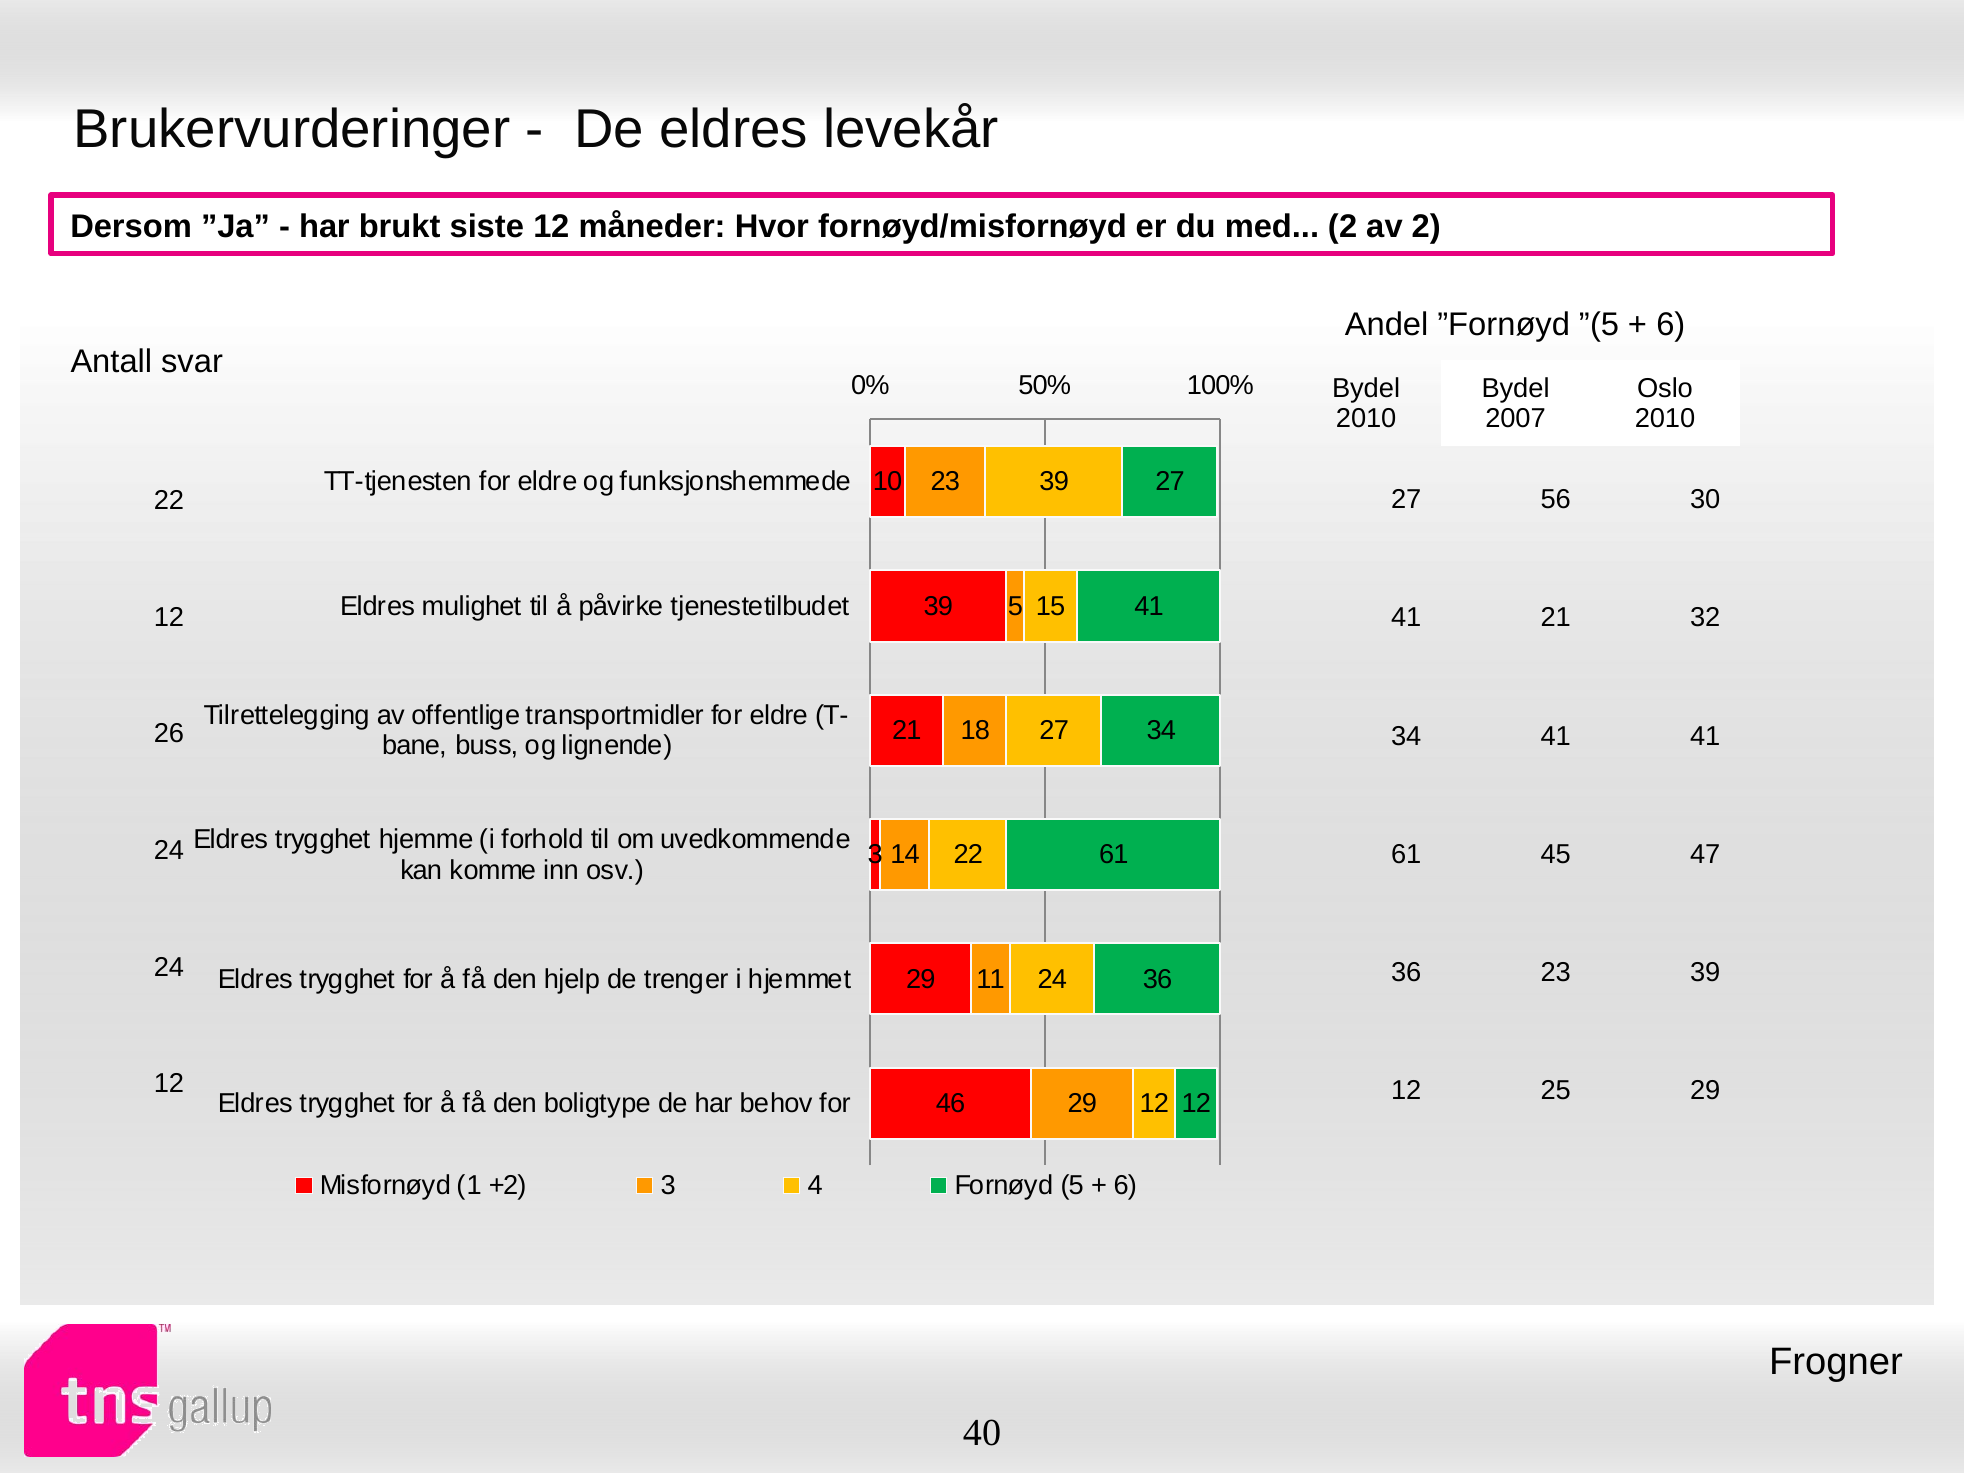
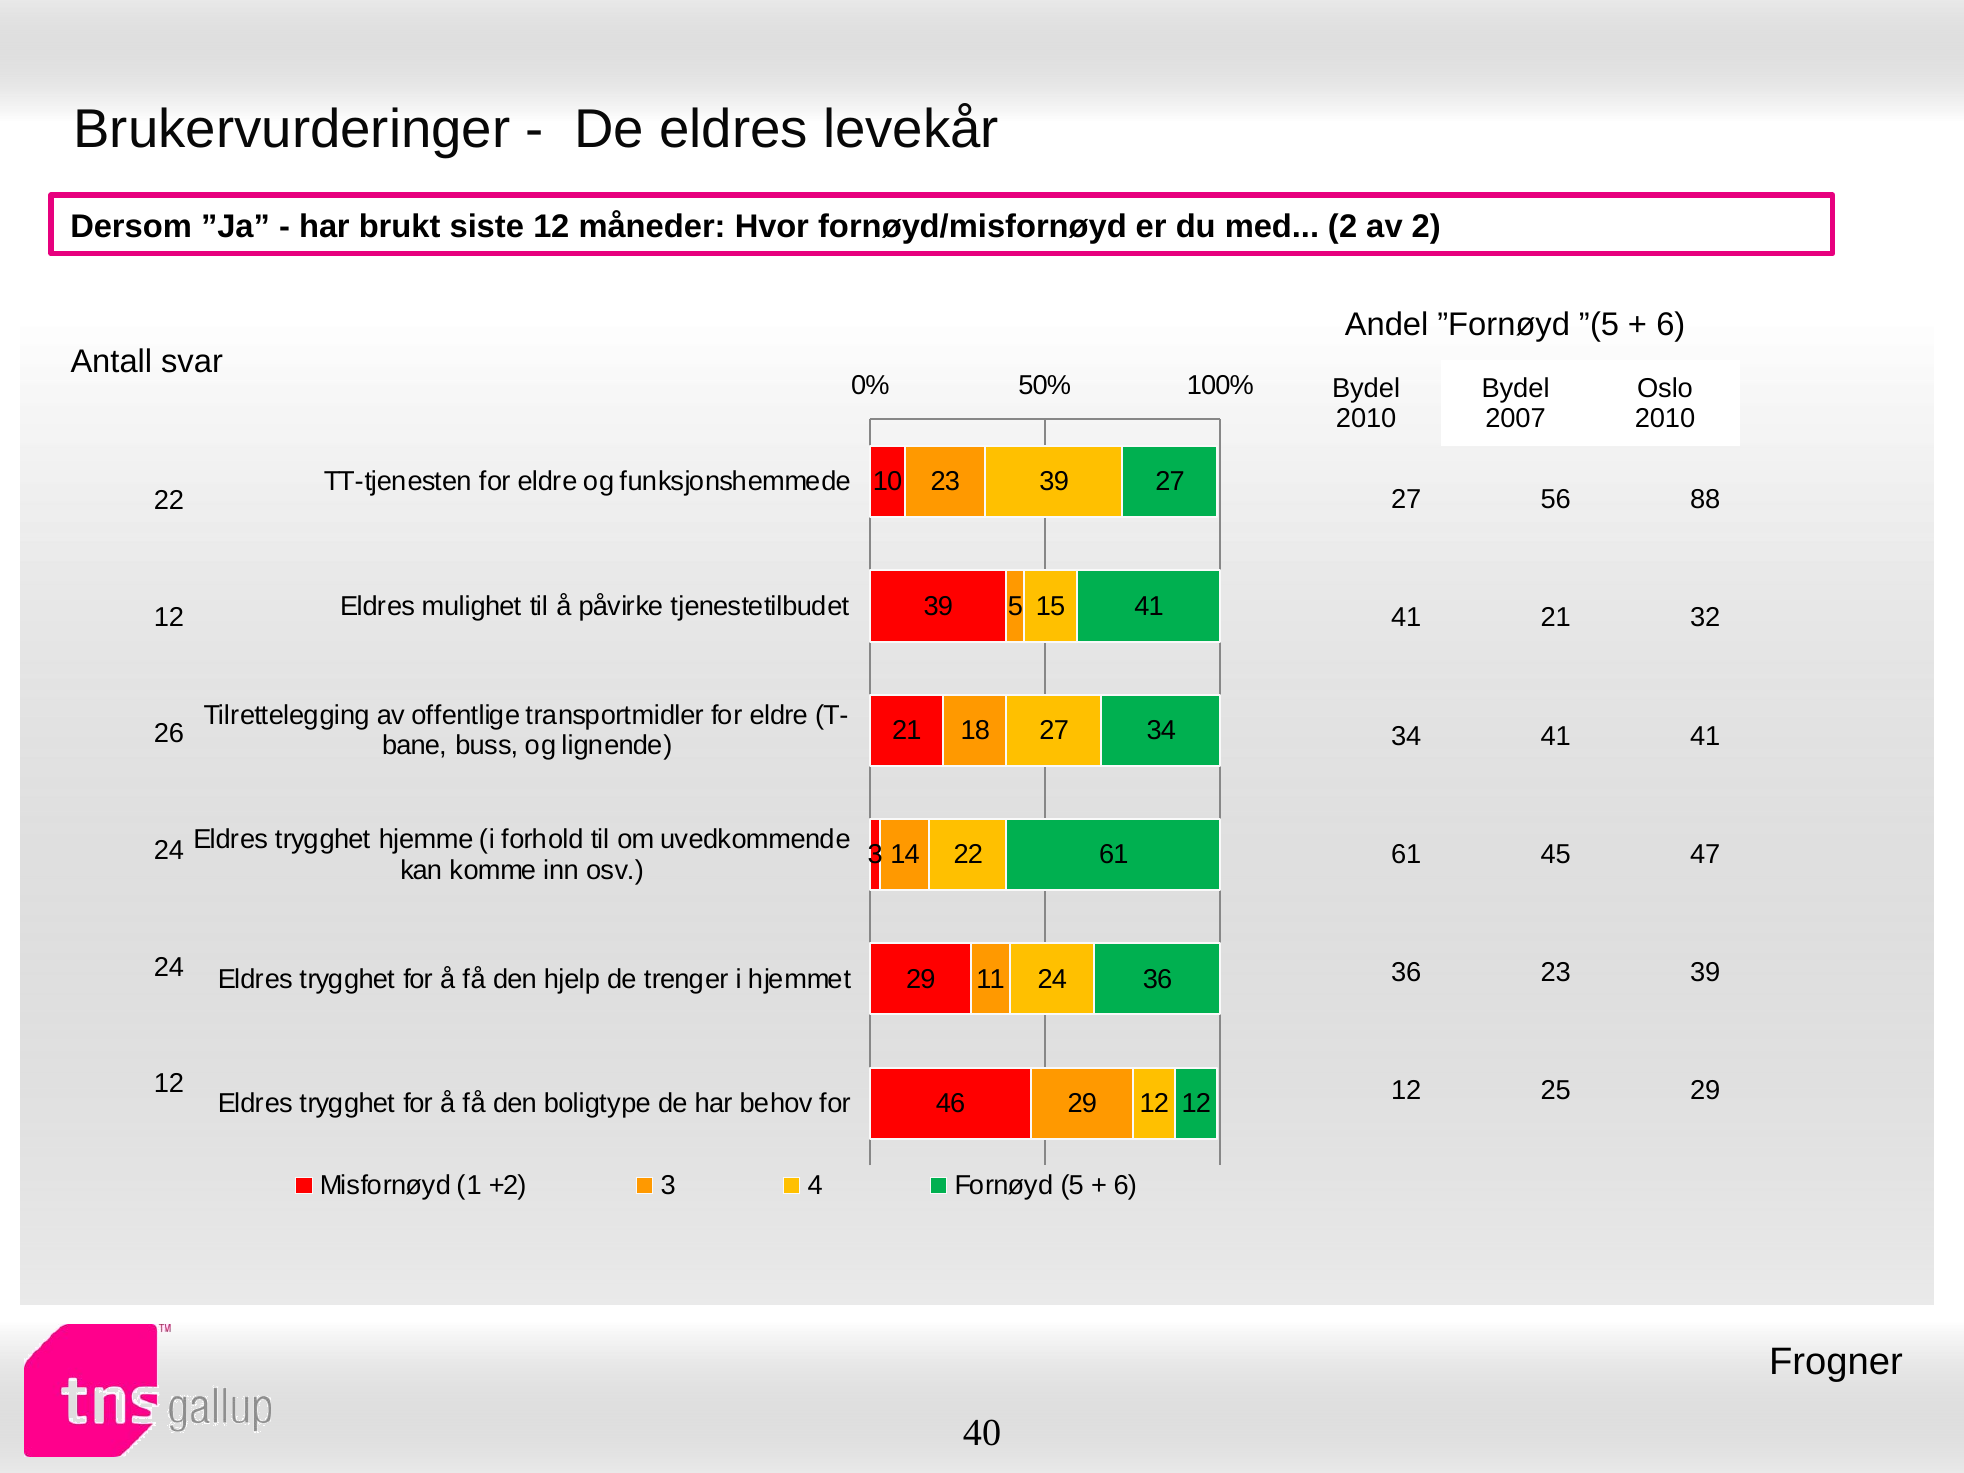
30: 30 -> 88 (1705, 499)
